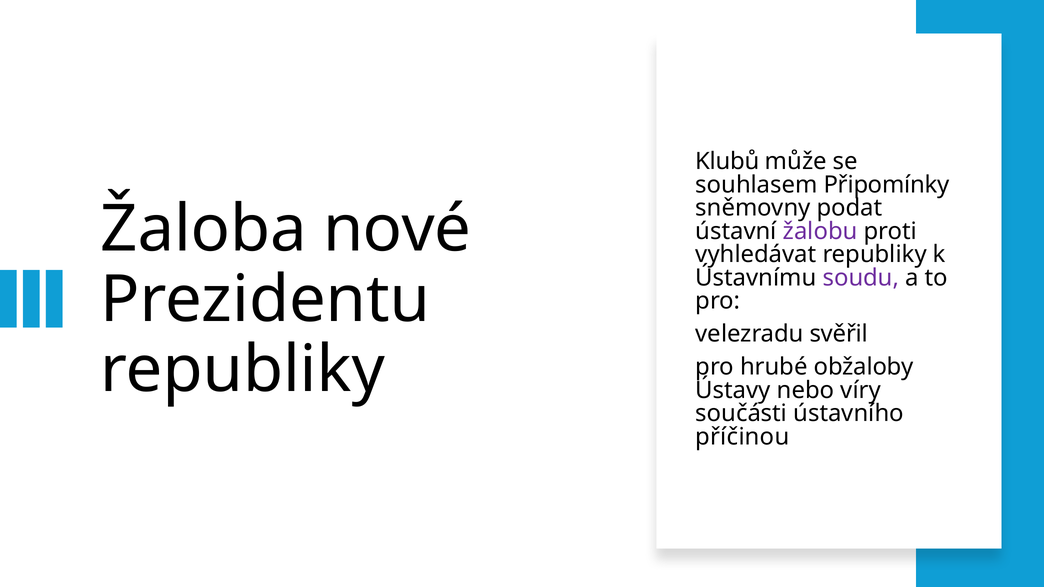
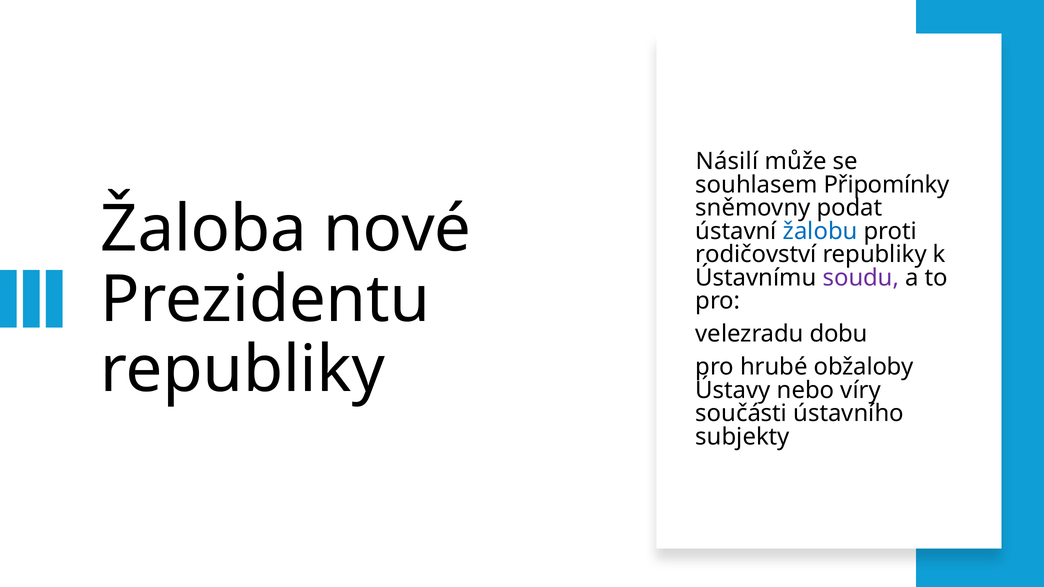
Klubů: Klubů -> Násilí (727, 162)
žalobu colour: purple -> blue (820, 231)
vyhledávat: vyhledávat -> rodičovství (756, 255)
svěřil: svěřil -> dobu (839, 334)
příčinou: příčinou -> subjekty (743, 437)
